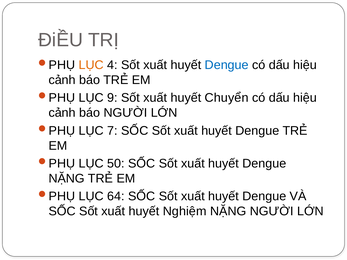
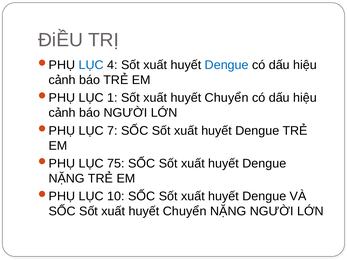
LỤC colour: orange -> blue (91, 65)
9: 9 -> 1 (112, 98)
50: 50 -> 75 (116, 164)
64: 64 -> 10 (116, 196)
Nghiệm: Nghiệm -> Chuyển (185, 211)
